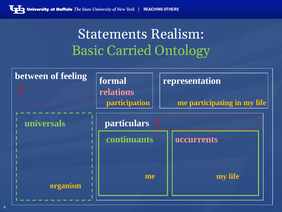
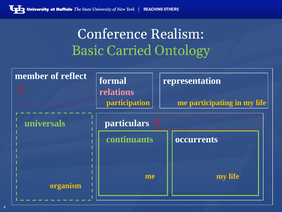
Statements: Statements -> Conference (113, 34)
between: between -> member (32, 76)
feeling: feeling -> reflect (74, 76)
occurrents colour: pink -> white (196, 139)
